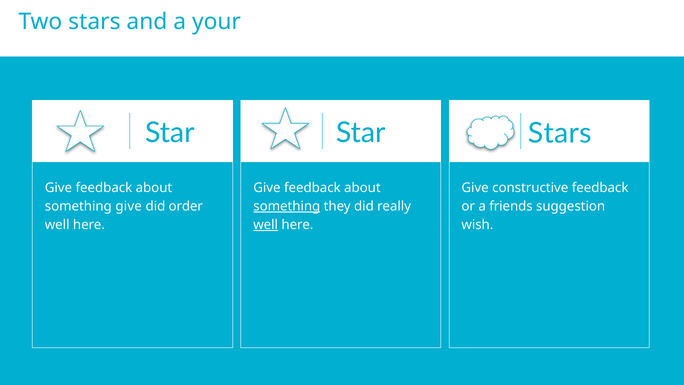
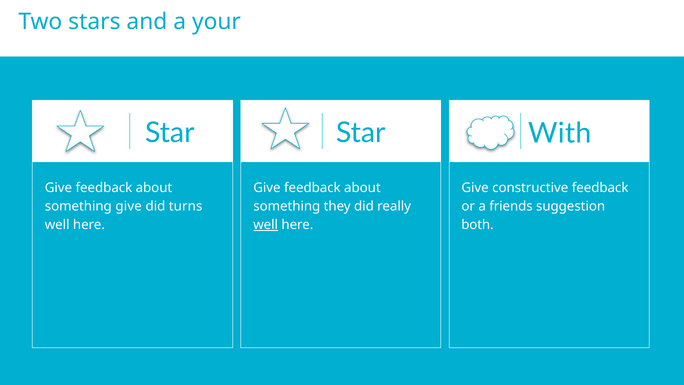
Star Stars: Stars -> With (560, 133)
order: order -> turns (186, 206)
something underline: present -> none (287, 206)
wish: wish -> both (477, 225)
